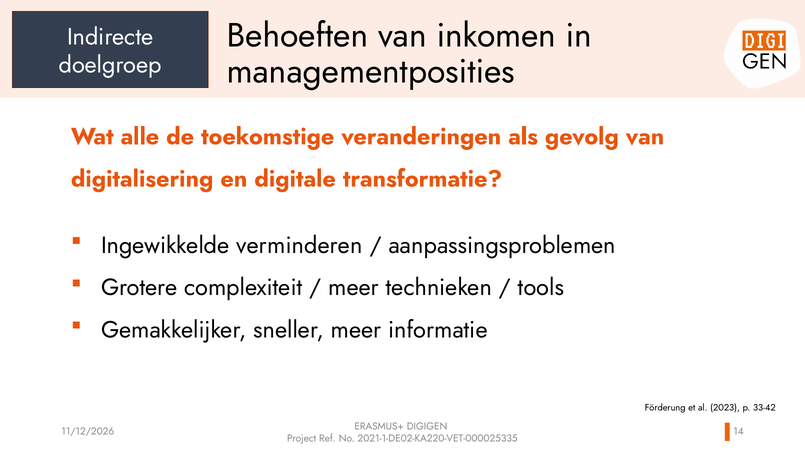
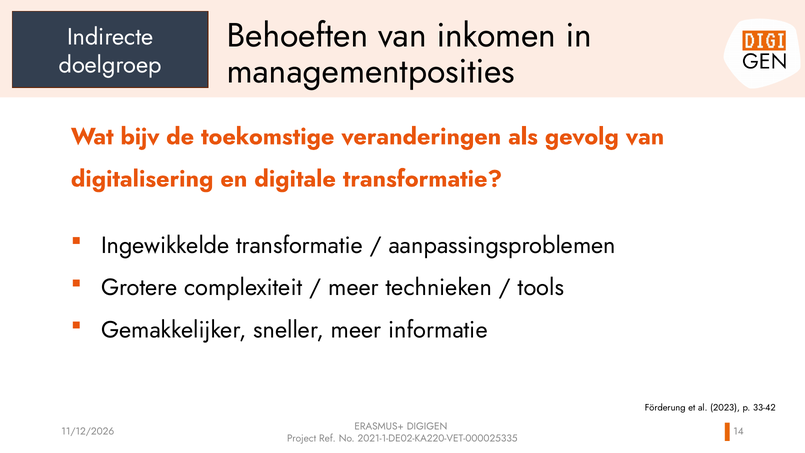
alle: alle -> bijv (140, 137)
Ingewikkelde verminderen: verminderen -> transformatie (300, 245)
